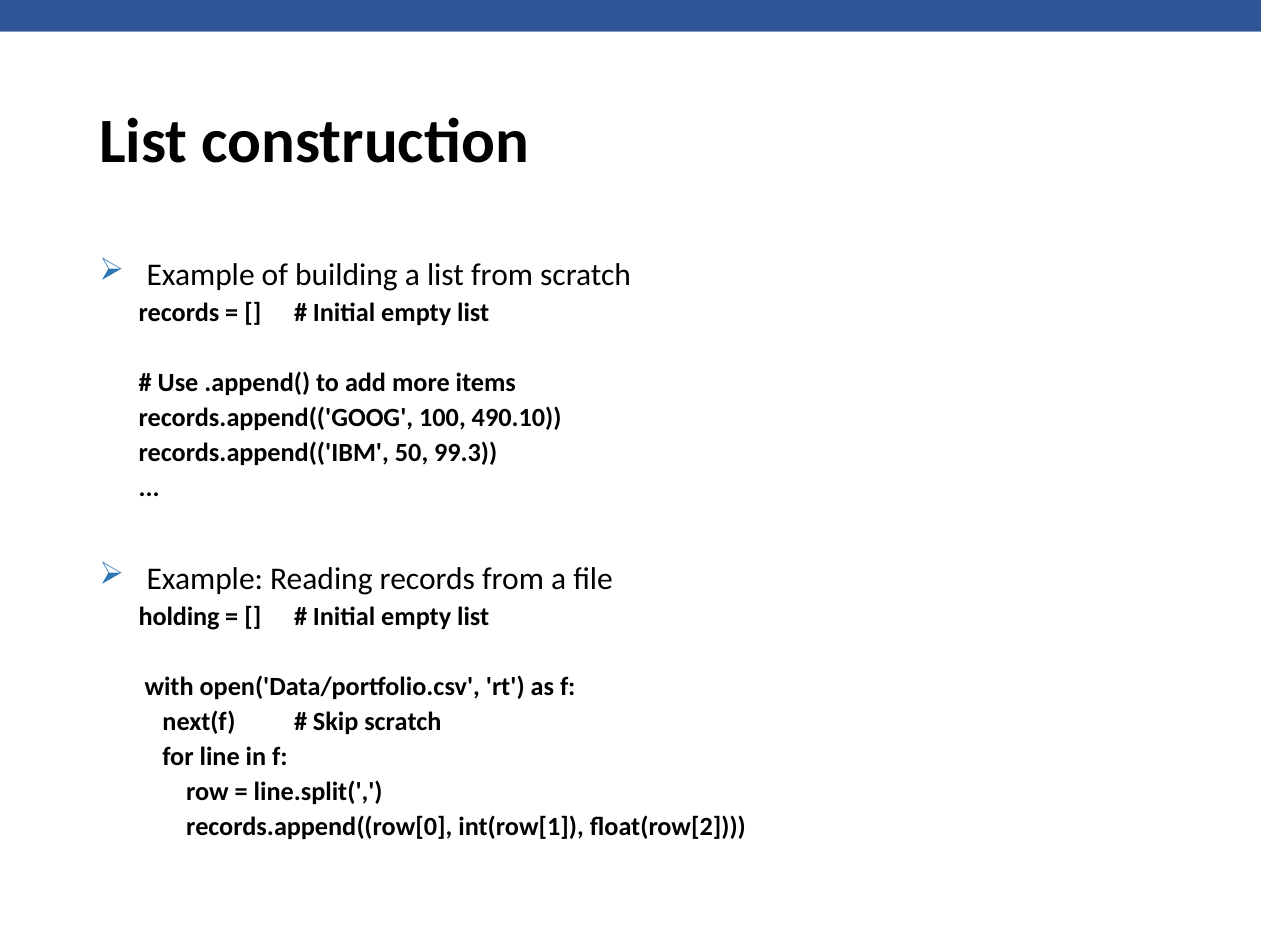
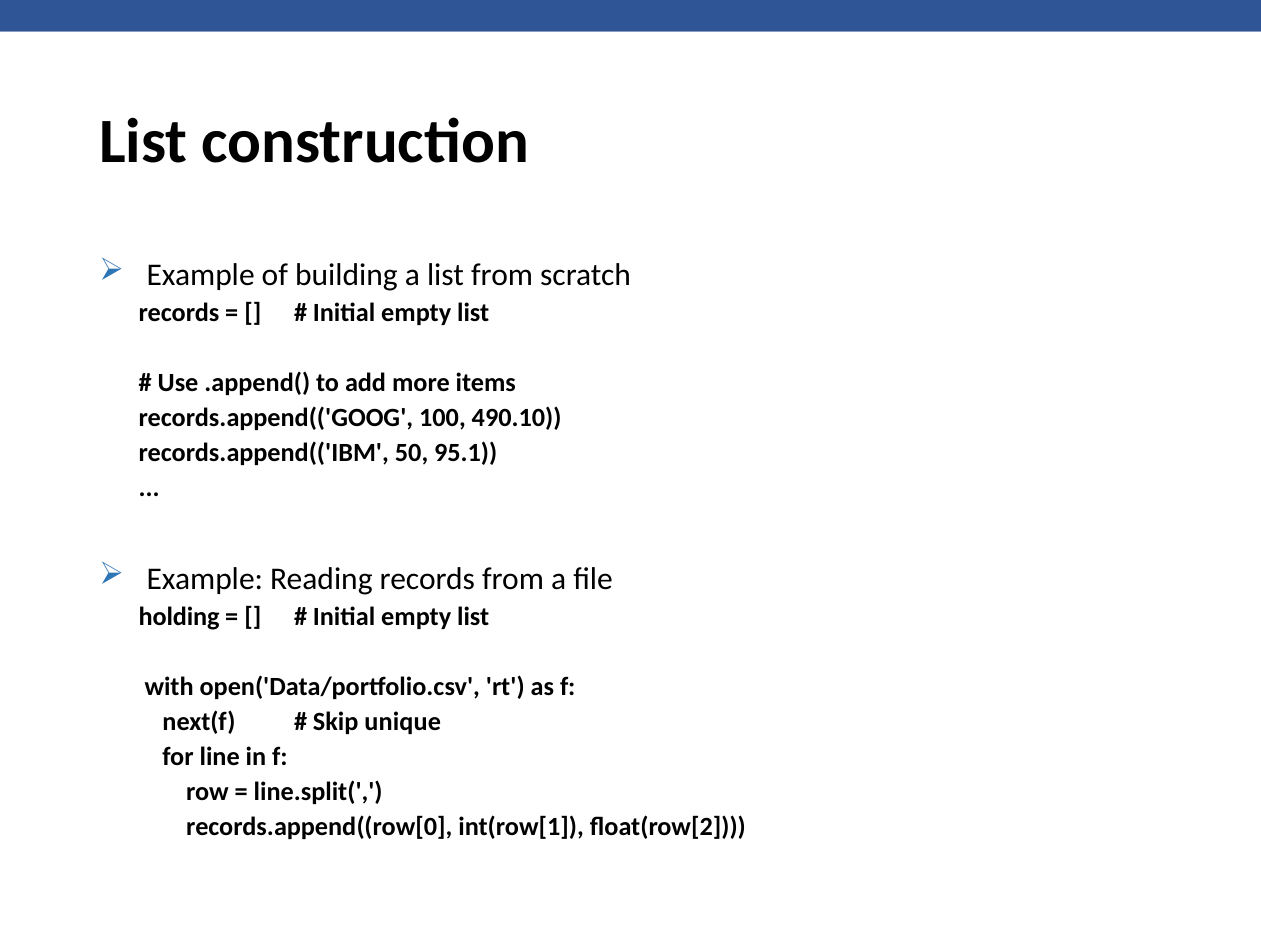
99.3: 99.3 -> 95.1 (466, 452)
Skip scratch: scratch -> unique (403, 722)
